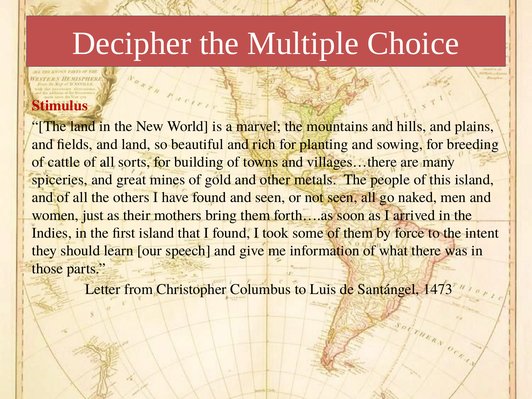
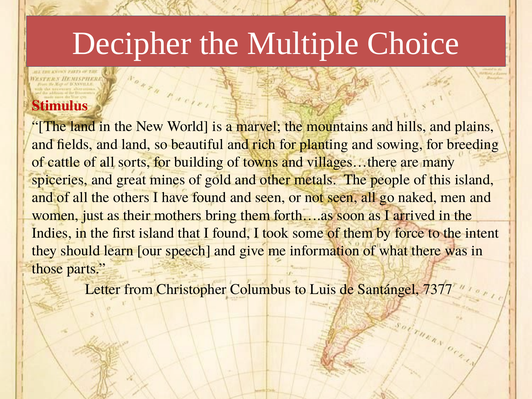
1473: 1473 -> 7377 (438, 289)
